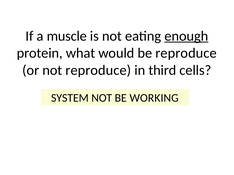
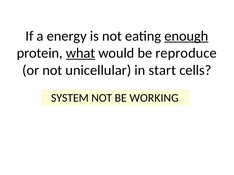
muscle: muscle -> energy (67, 36)
what underline: none -> present (81, 53)
not reproduce: reproduce -> unicellular (98, 70)
third: third -> start (162, 70)
